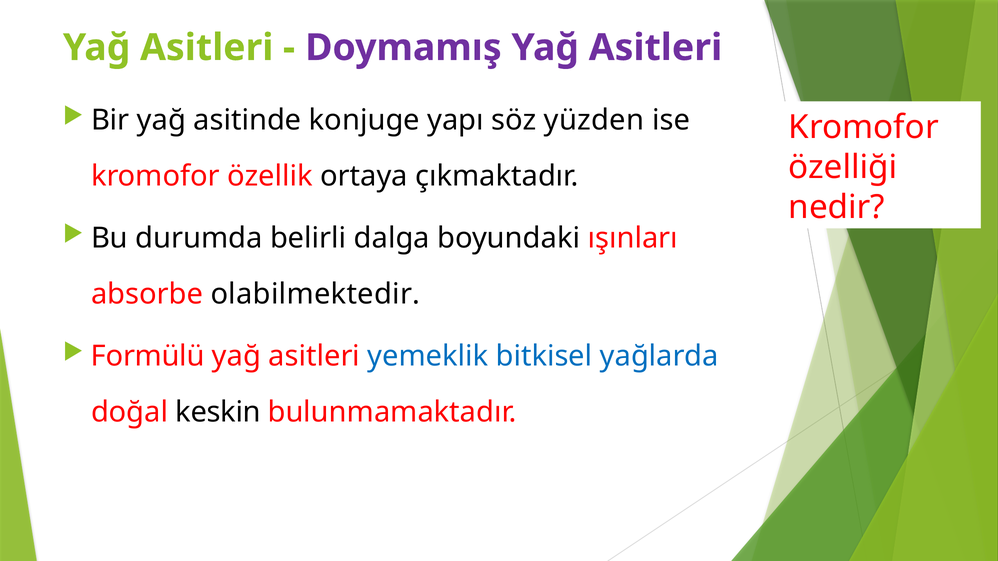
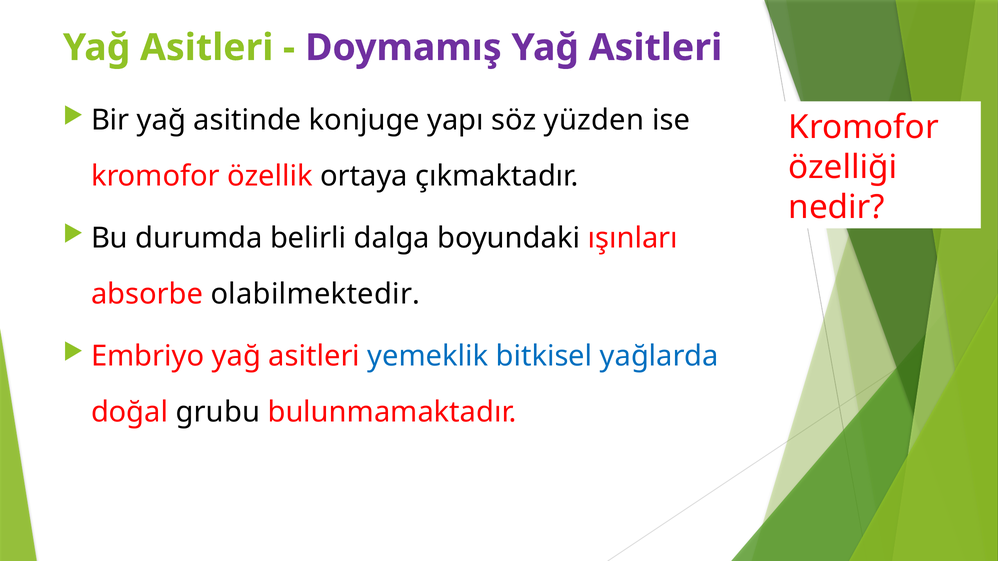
Formülü: Formülü -> Embriyo (148, 356)
keskin: keskin -> grubu (218, 412)
